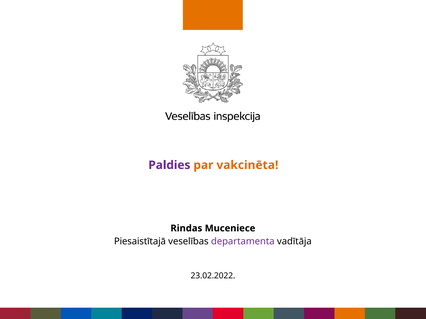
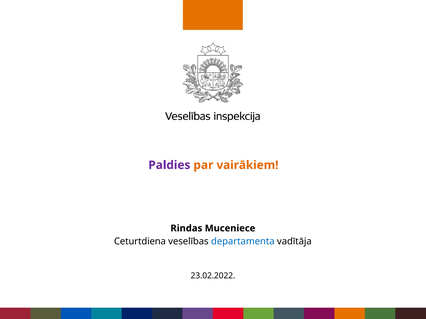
vakcinēta: vakcinēta -> vairākiem (247, 165)
Piesaistītajā: Piesaistītajā -> Ceturtdiena (140, 242)
departamenta colour: purple -> blue (243, 242)
